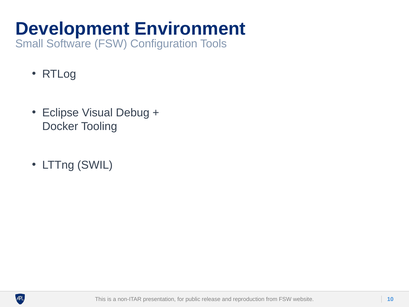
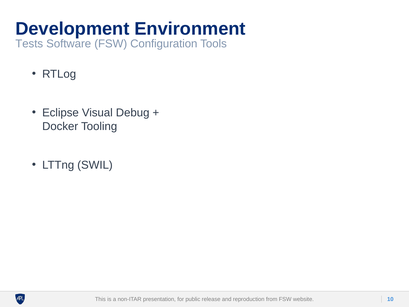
Small: Small -> Tests (29, 44)
